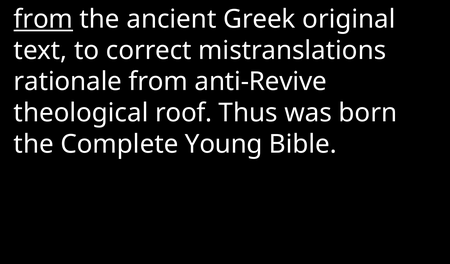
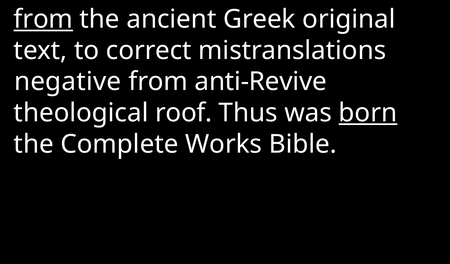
rationale: rationale -> negative (68, 82)
born underline: none -> present (368, 113)
Young: Young -> Works (224, 144)
